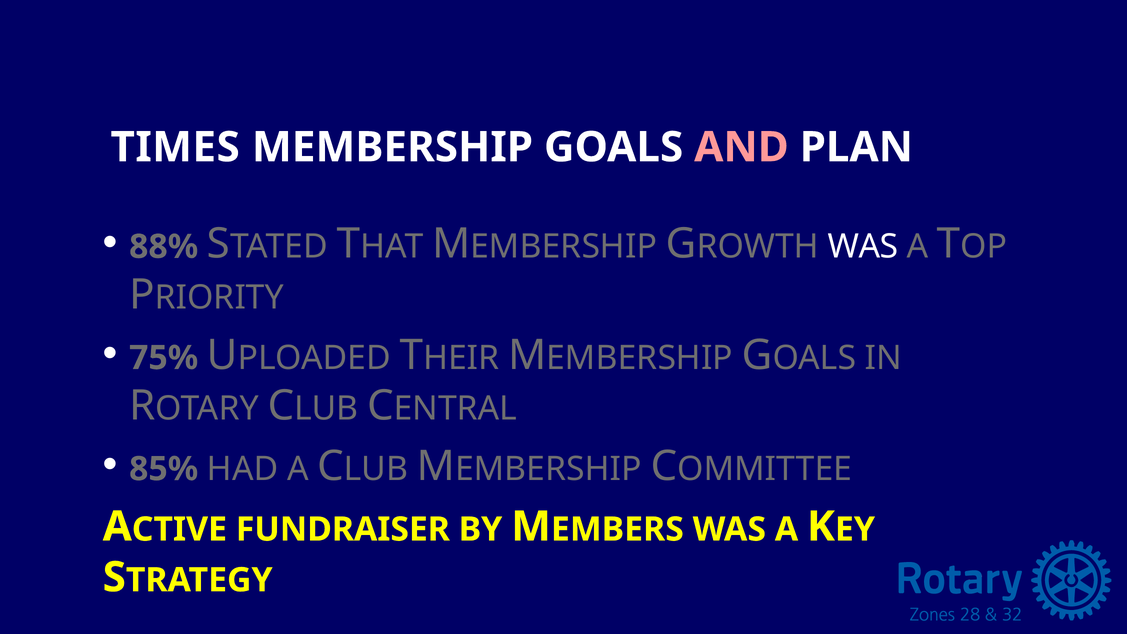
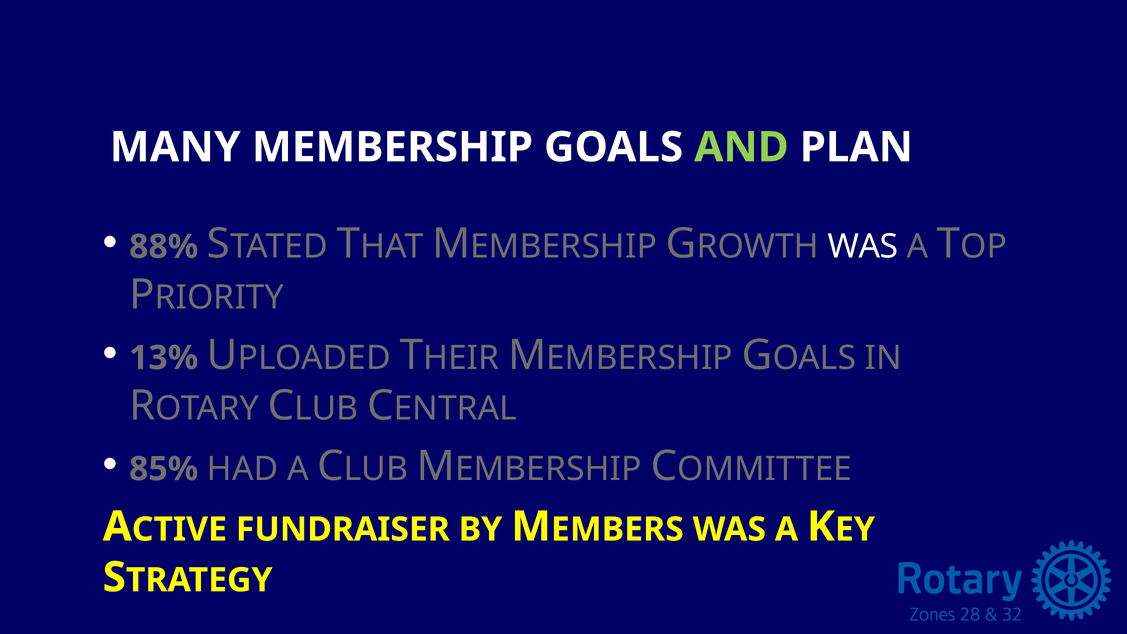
TIMES: TIMES -> MANY (175, 147)
AND colour: pink -> light green (741, 147)
75%: 75% -> 13% (164, 358)
